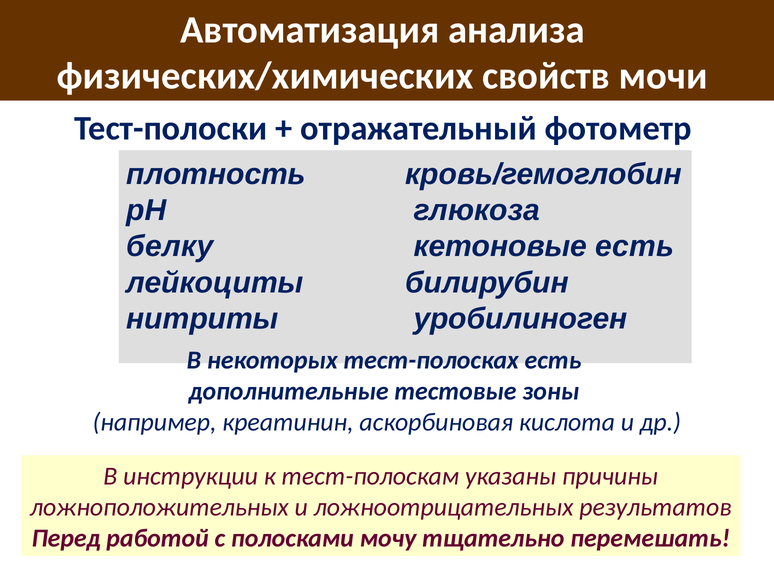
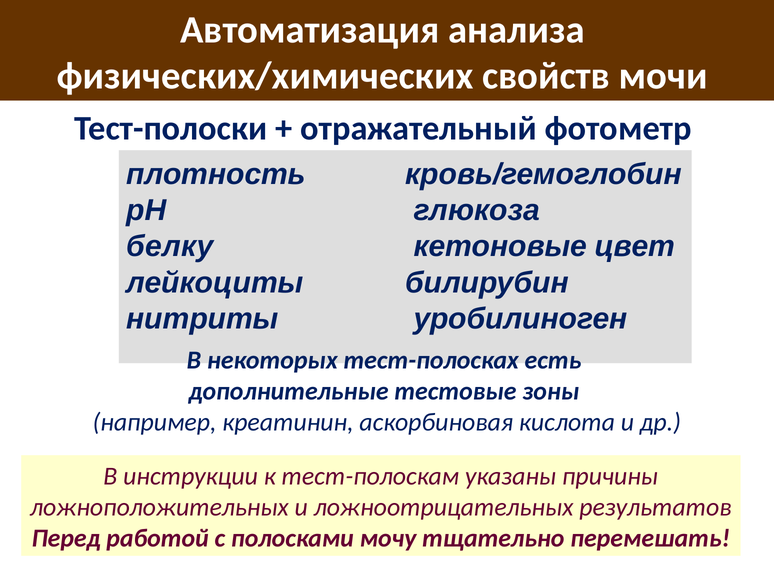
кетоновые есть: есть -> цвет (635, 246)
